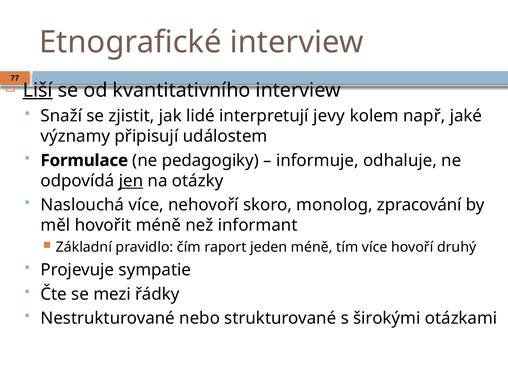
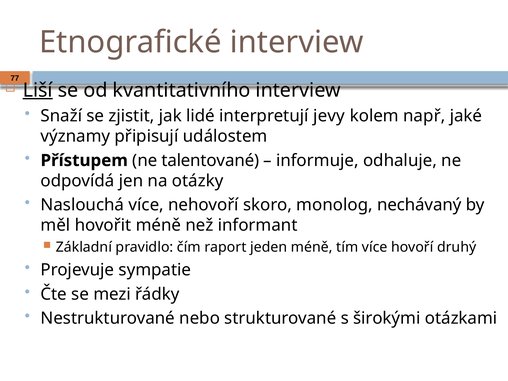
Formulace: Formulace -> Přístupem (84, 160)
pedagogiky: pedagogiky -> talentované (210, 160)
jen underline: present -> none (131, 181)
zpracování: zpracování -> nechávaný (419, 205)
